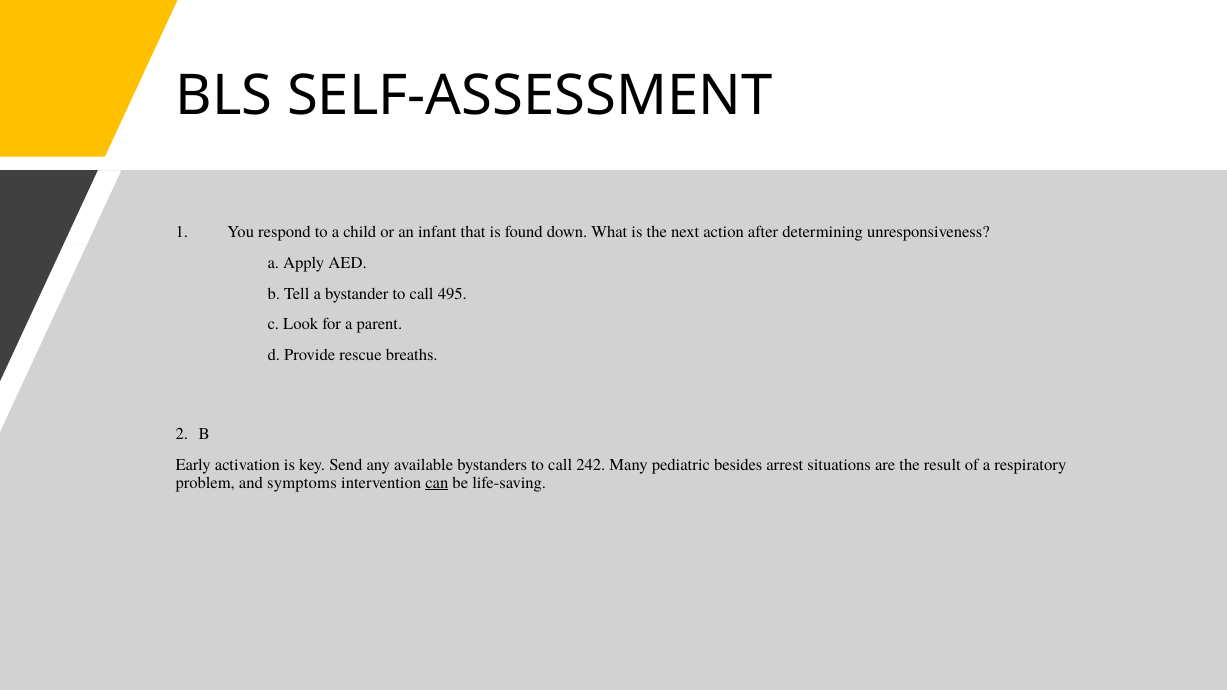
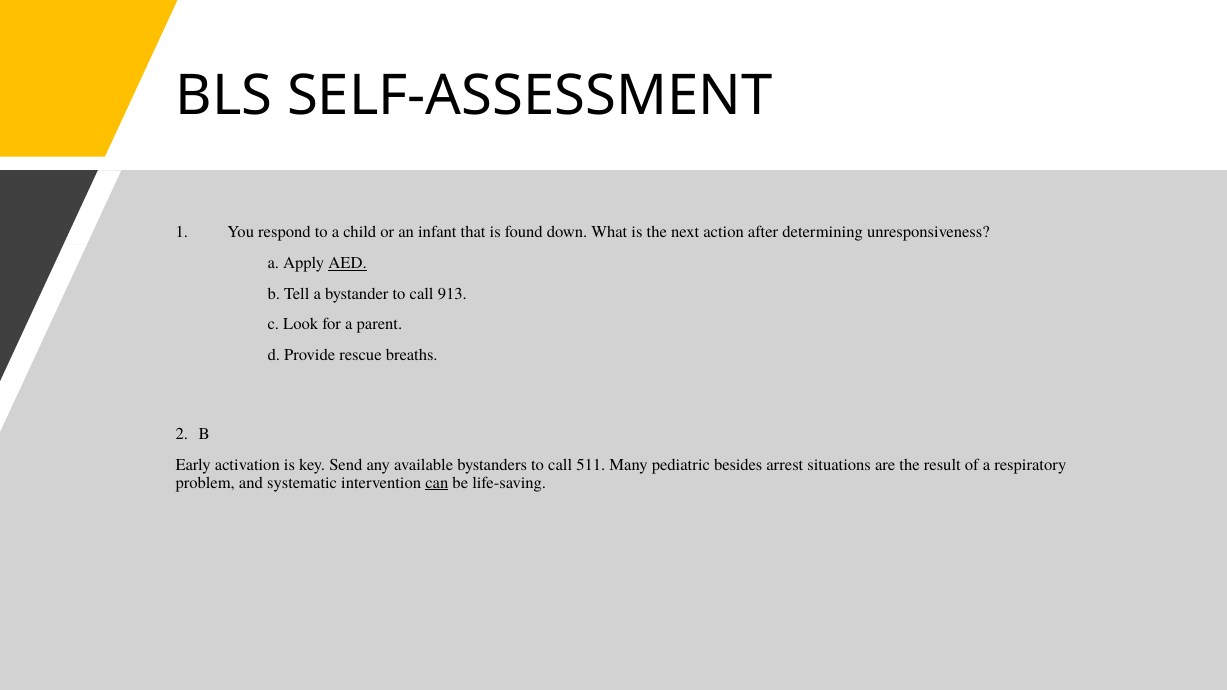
AED underline: none -> present (348, 263)
495: 495 -> 913 (452, 294)
242: 242 -> 511 (591, 465)
symptoms: symptoms -> systematic (302, 483)
